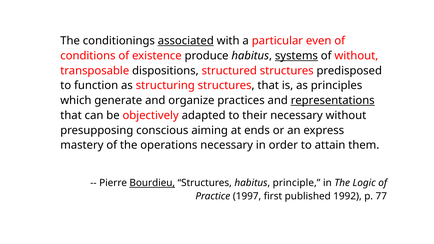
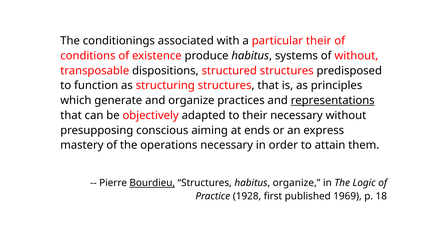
associated underline: present -> none (186, 41)
particular even: even -> their (319, 41)
systems underline: present -> none (296, 56)
habitus principle: principle -> organize (297, 183)
1997: 1997 -> 1928 (247, 196)
1992: 1992 -> 1969 (347, 196)
77: 77 -> 18 (381, 196)
